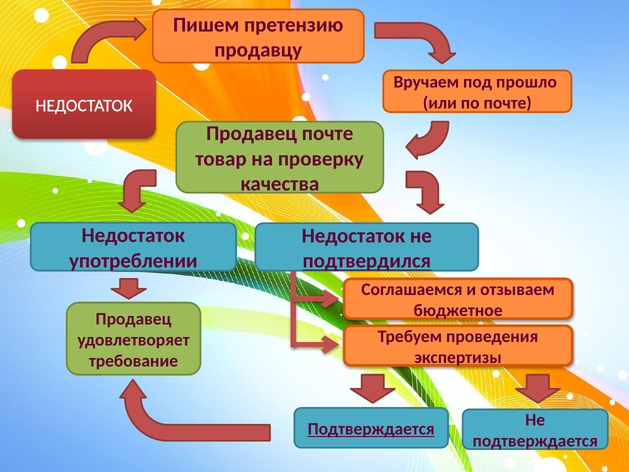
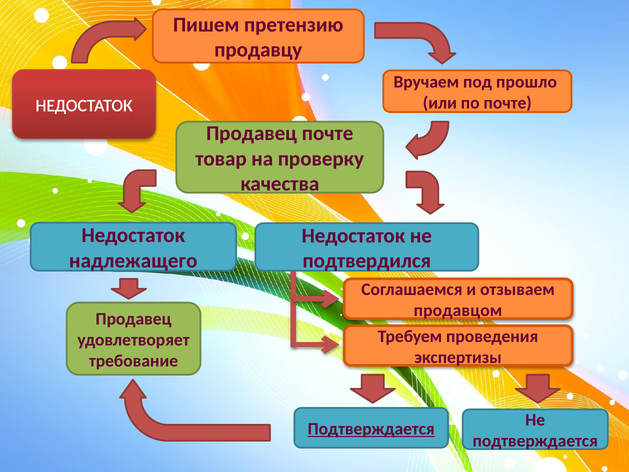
употреблении: употреблении -> надлежащего (133, 261)
подтвердился underline: present -> none (367, 261)
бюджетное: бюджетное -> продавцом (458, 310)
